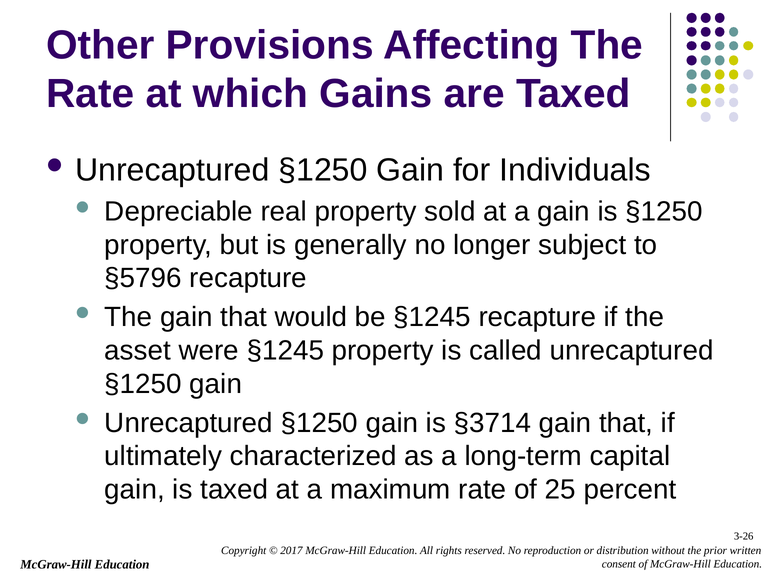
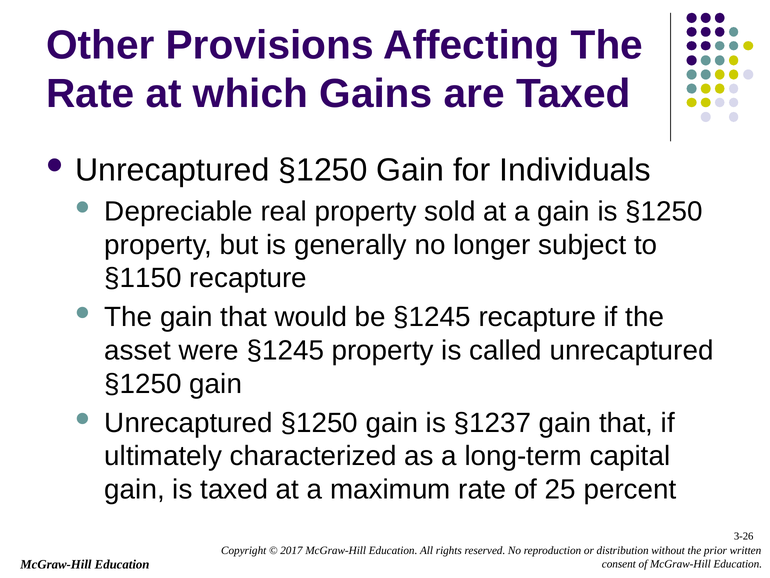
§5796: §5796 -> §1150 (143, 278)
§3714: §3714 -> §1237 (492, 422)
